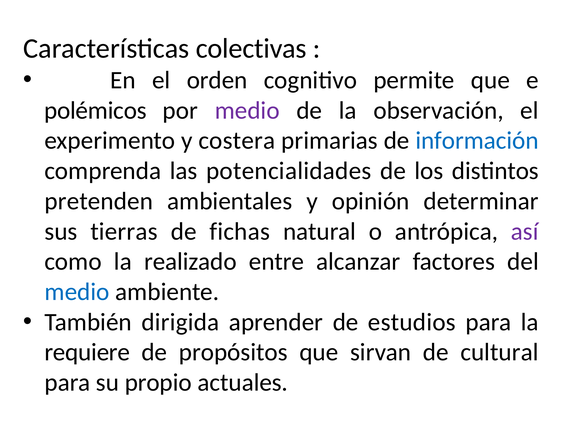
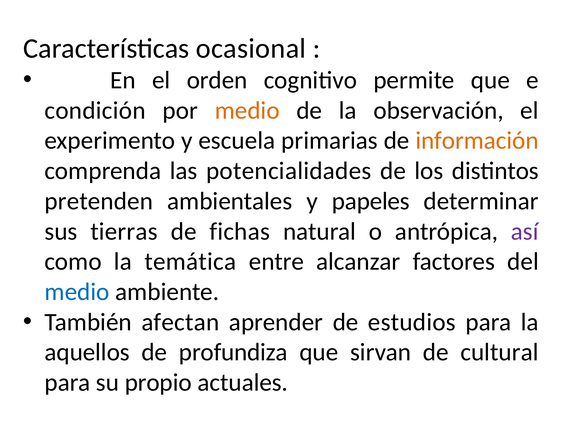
colectivas: colectivas -> ocasional (251, 48)
polémicos: polémicos -> condición (95, 111)
medio colour: purple -> orange (247, 111)
costera: costera -> escuela (237, 141)
información colour: blue -> orange (477, 141)
opinión: opinión -> papeles (371, 201)
realizado: realizado -> temática (190, 262)
dirigida: dirigida -> afectan (180, 322)
requiere: requiere -> aquellos (87, 352)
propósitos: propósitos -> profundiza (233, 352)
